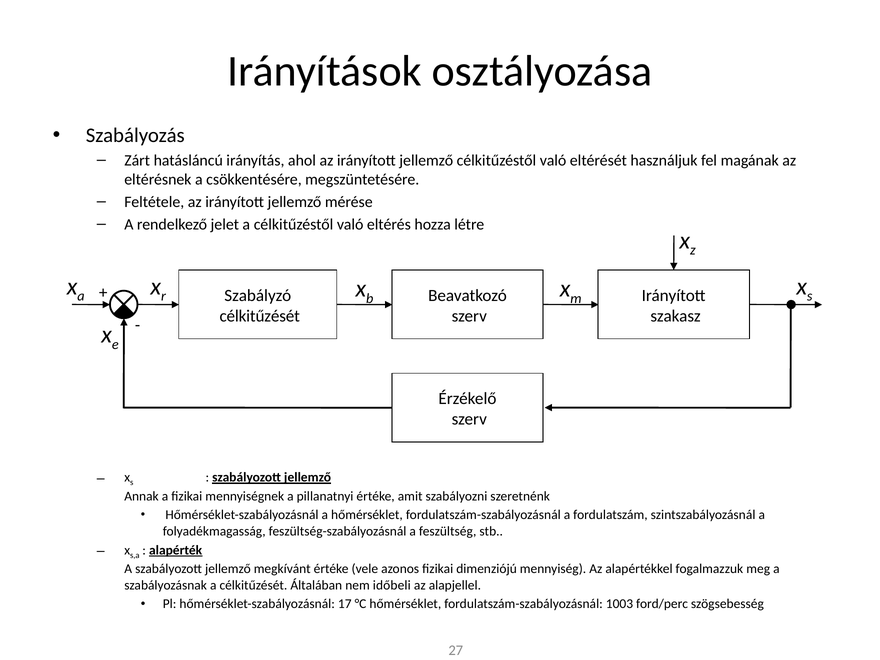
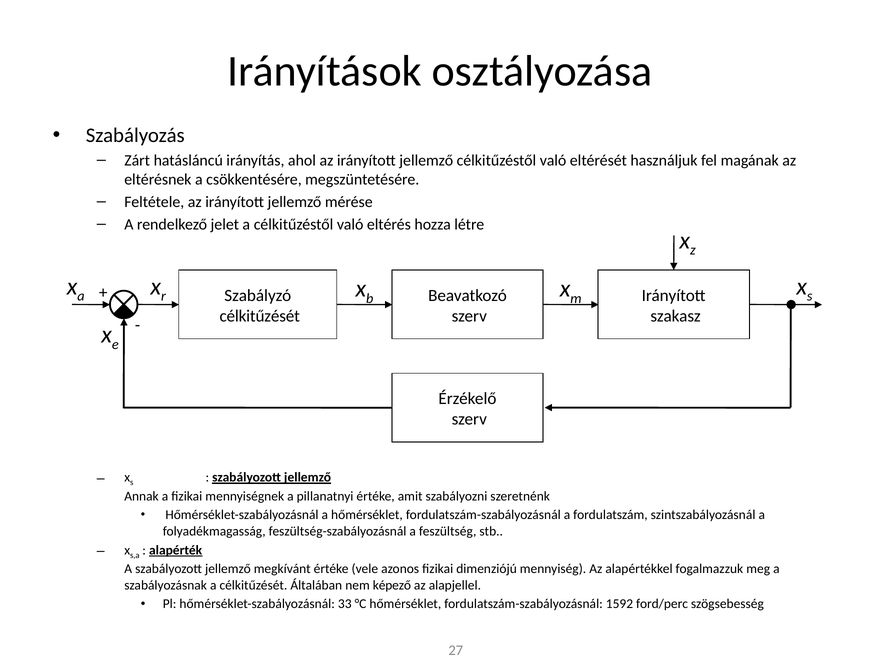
időbeli: időbeli -> képező (392, 585)
17: 17 -> 33 (345, 604)
1003: 1003 -> 1592 (619, 604)
